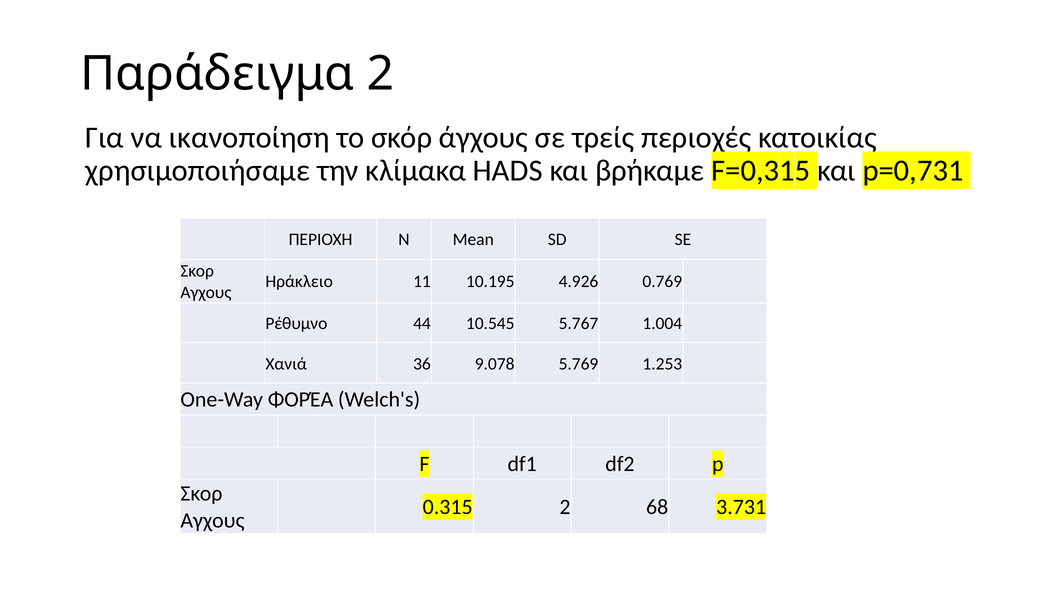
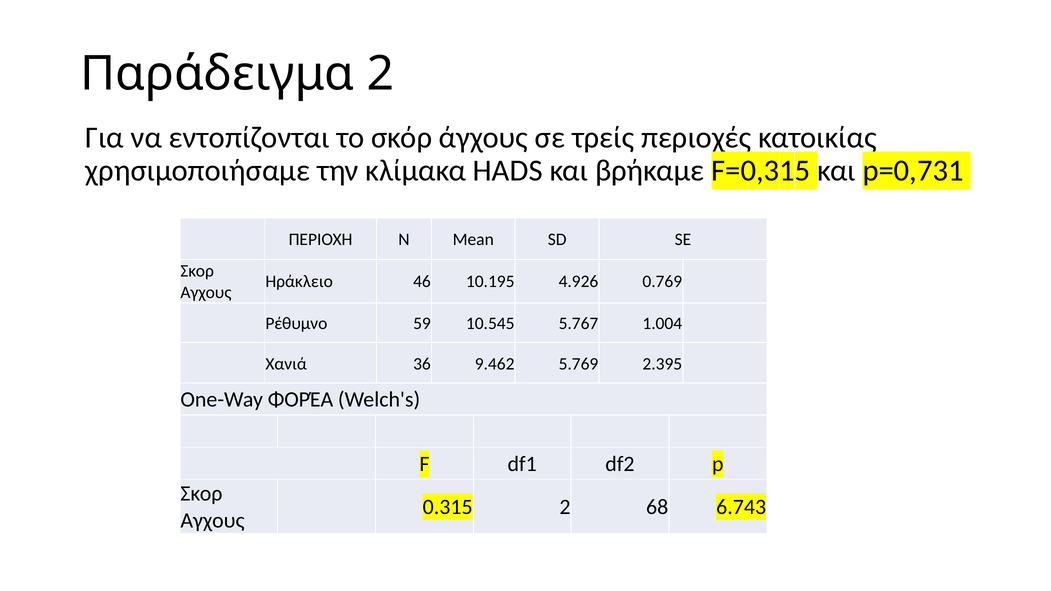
ικανοποίηση: ικανοποίηση -> εντοπίζονται (249, 138)
11: 11 -> 46 (422, 282)
44: 44 -> 59 (422, 323)
9.078: 9.078 -> 9.462 (495, 364)
1.253: 1.253 -> 2.395 (662, 364)
3.731: 3.731 -> 6.743 (741, 507)
